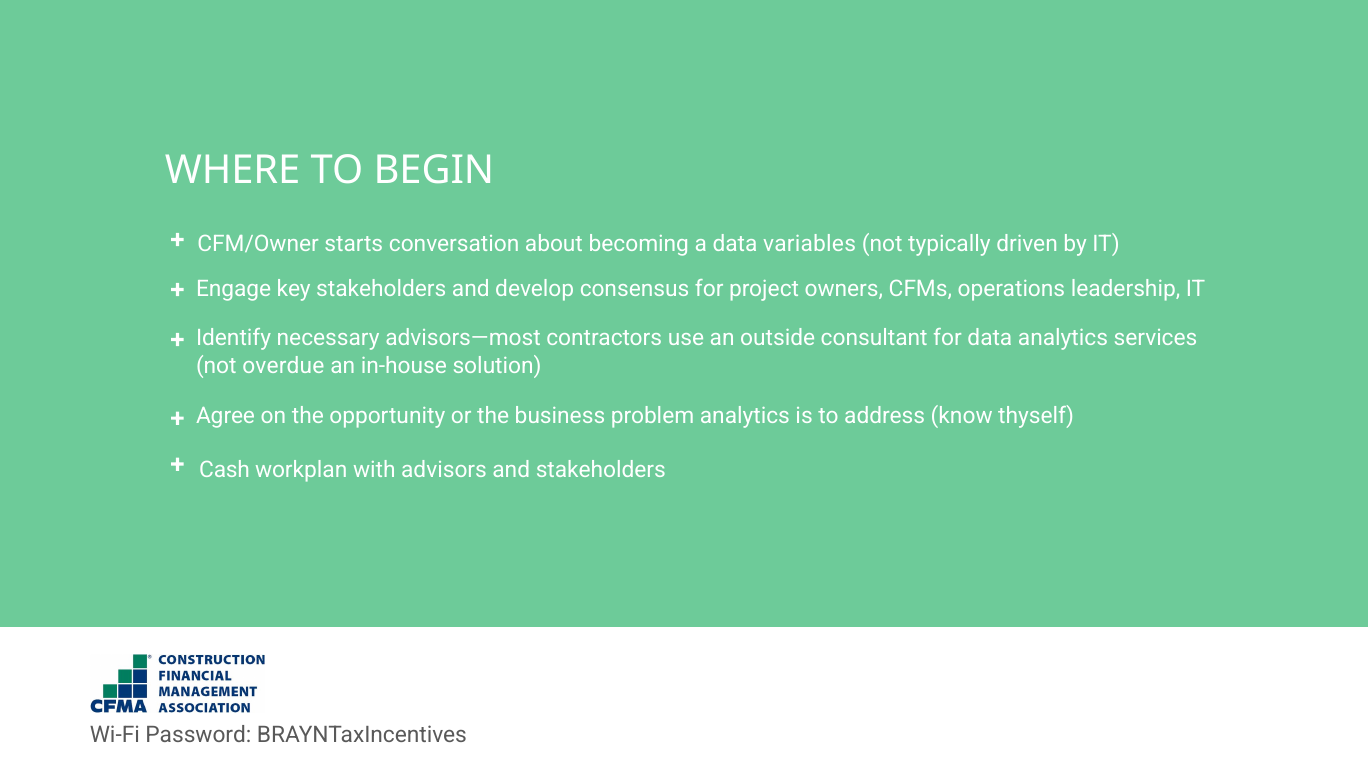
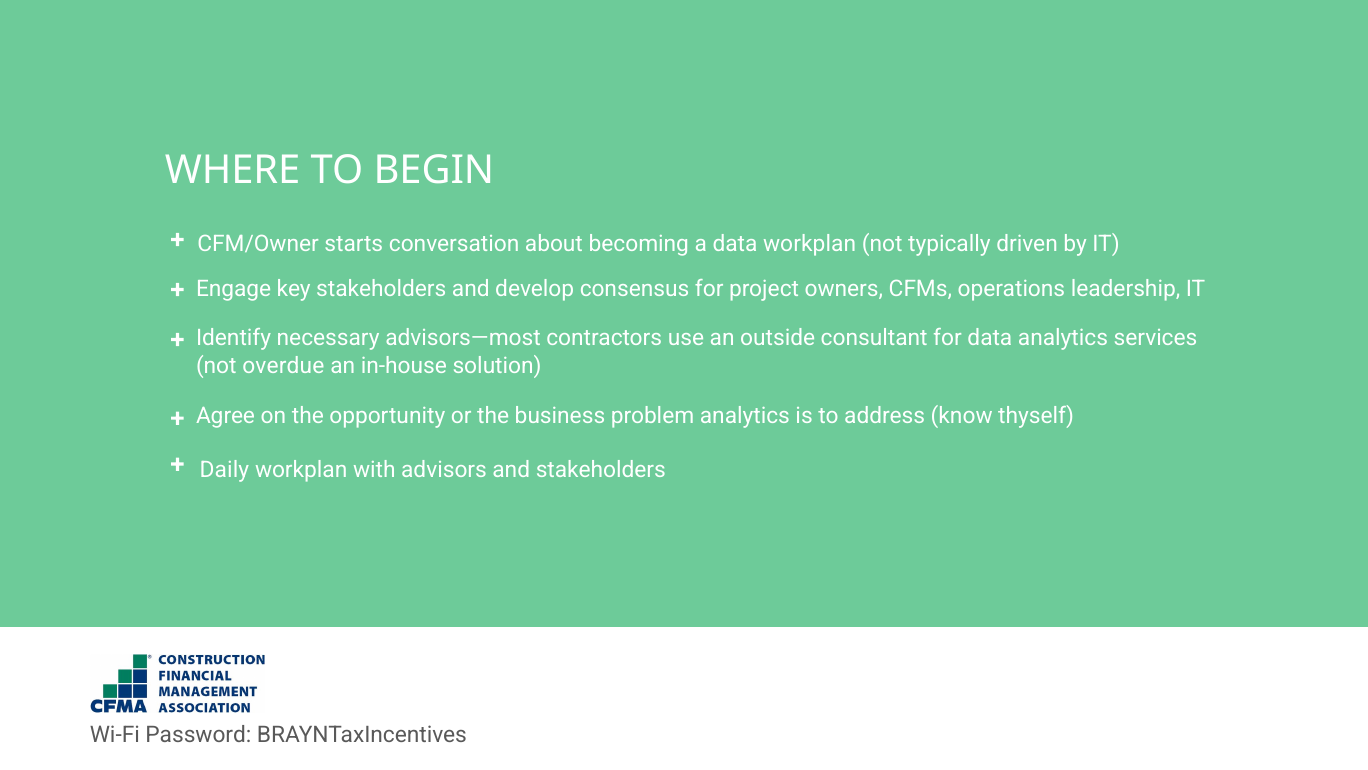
data variables: variables -> workplan (810, 244)
Cash: Cash -> Daily (224, 470)
